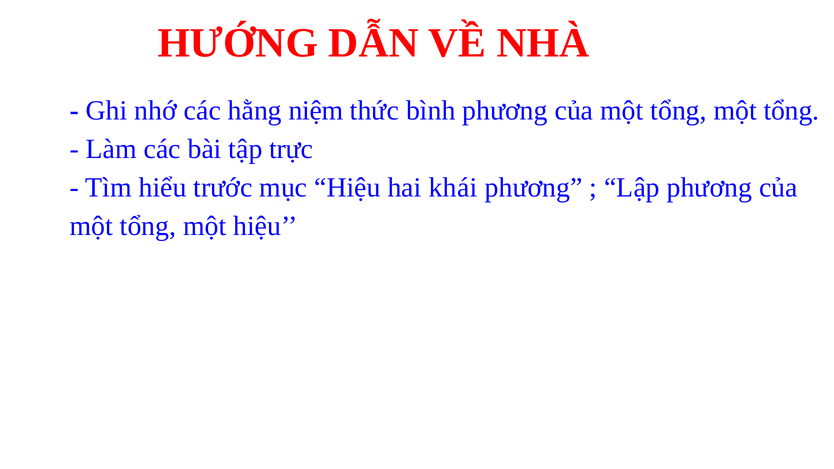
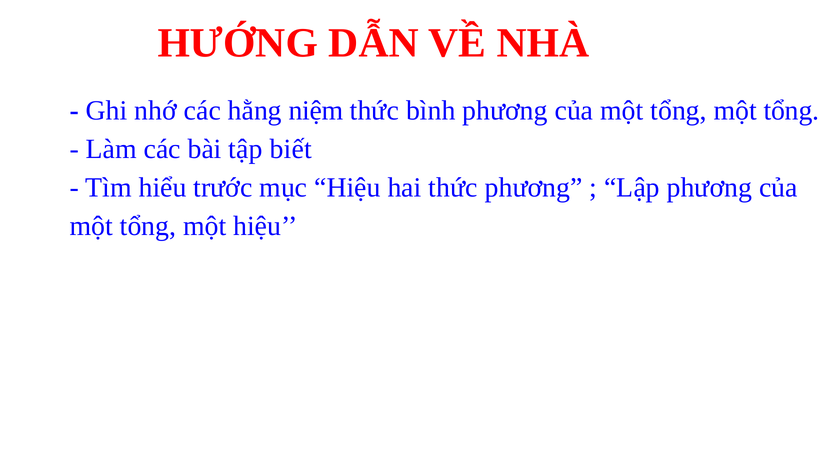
trực: trực -> biết (291, 149)
hai khái: khái -> thức (453, 188)
